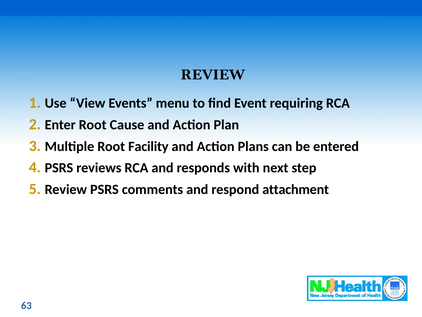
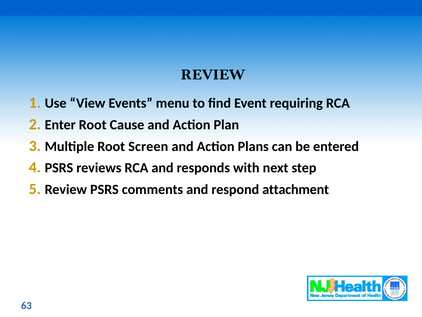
Facility: Facility -> Screen (148, 146)
